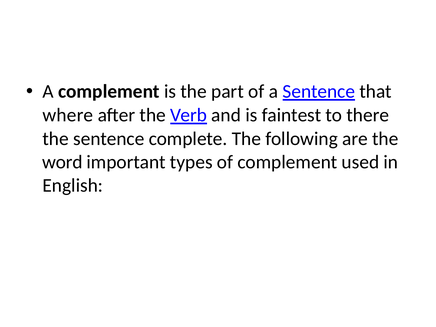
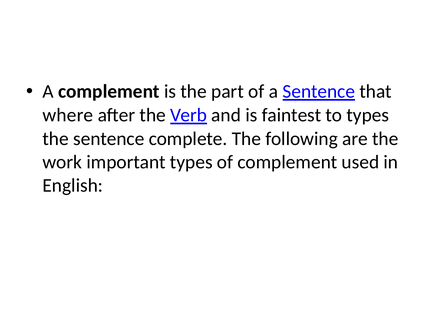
to there: there -> types (368, 115)
word: word -> work (62, 162)
